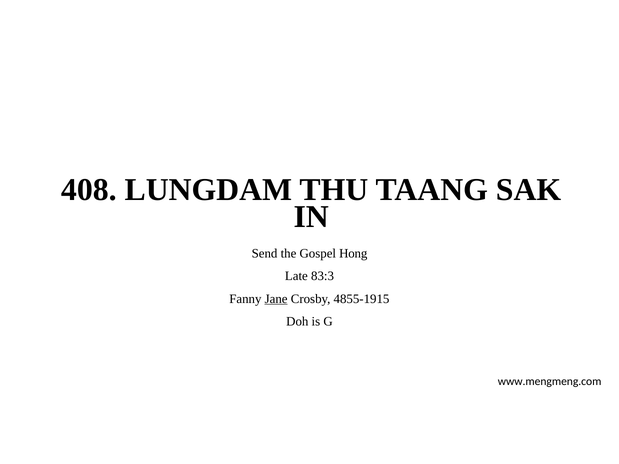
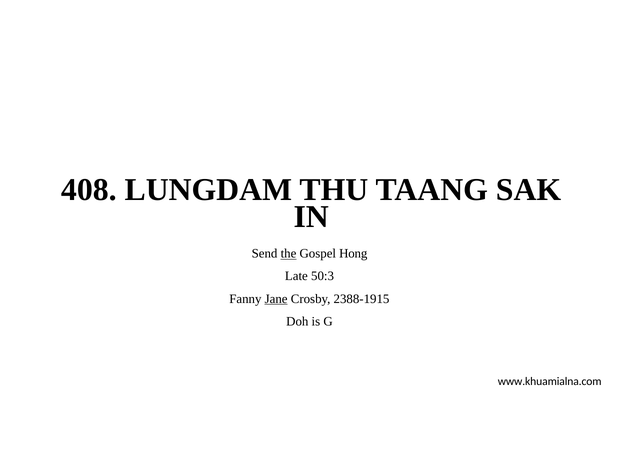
the underline: none -> present (288, 254)
83:3: 83:3 -> 50:3 (323, 276)
4855-1915: 4855-1915 -> 2388-1915 (362, 299)
www.mengmeng.com: www.mengmeng.com -> www.khuamialna.com (550, 381)
